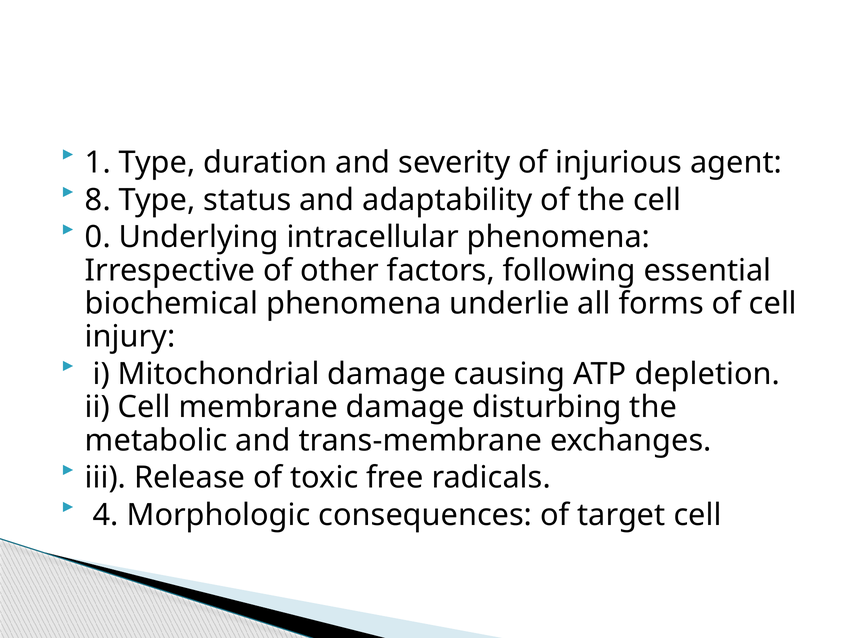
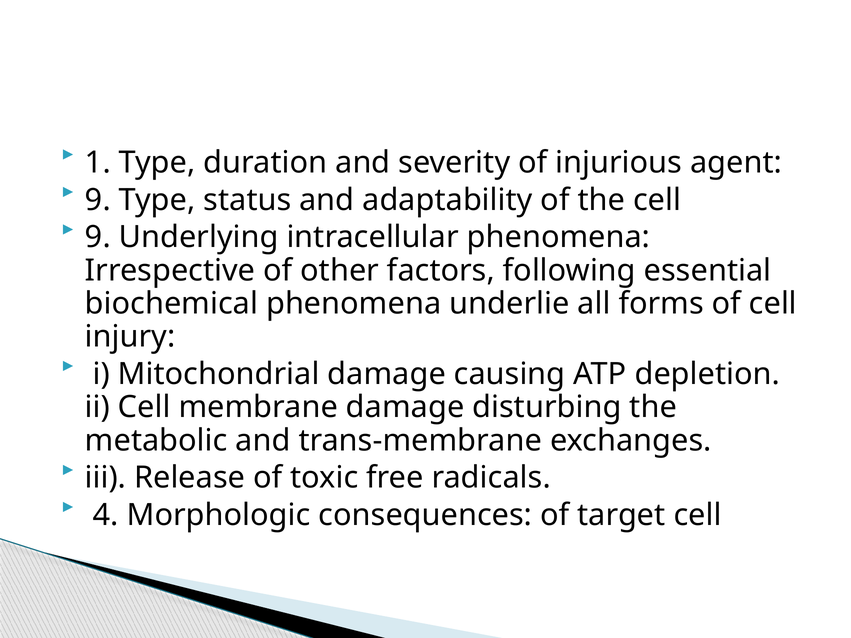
8: 8 -> 9 (98, 200)
0: 0 -> 9 (98, 237)
